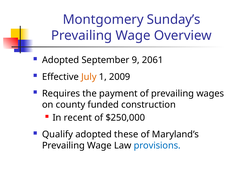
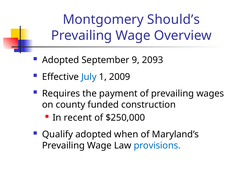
Sunday’s: Sunday’s -> Should’s (173, 20)
2061: 2061 -> 2093 (153, 60)
July colour: orange -> blue (89, 77)
these: these -> when (126, 134)
